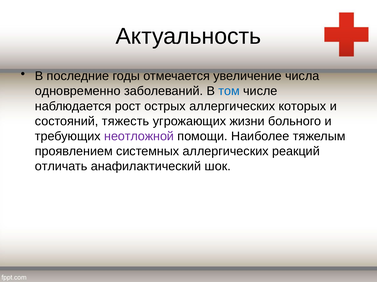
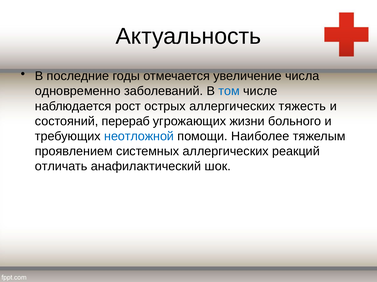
которых: которых -> тяжесть (302, 106)
тяжесть: тяжесть -> перераб (126, 121)
неотложной colour: purple -> blue (139, 137)
